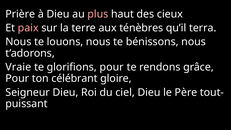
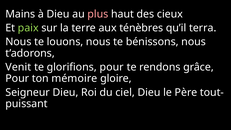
Prière: Prière -> Mains (20, 14)
paix colour: pink -> light green (28, 28)
Vraie: Vraie -> Venit (18, 67)
célébrant: célébrant -> mémoire (74, 78)
